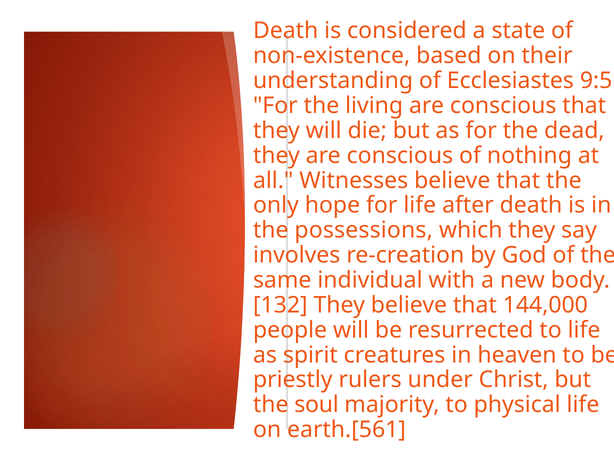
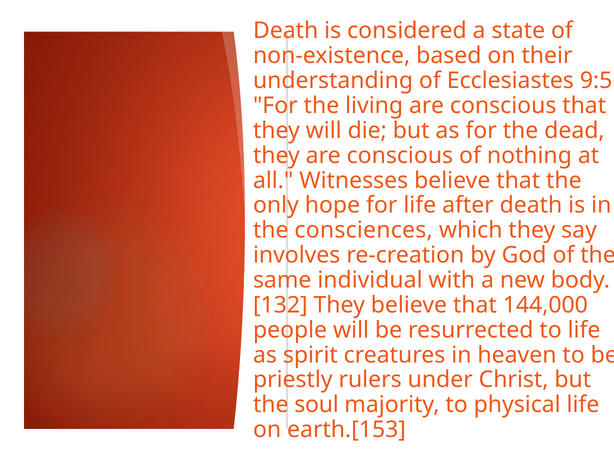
possessions: possessions -> consciences (364, 230)
earth.[561: earth.[561 -> earth.[153 (347, 429)
